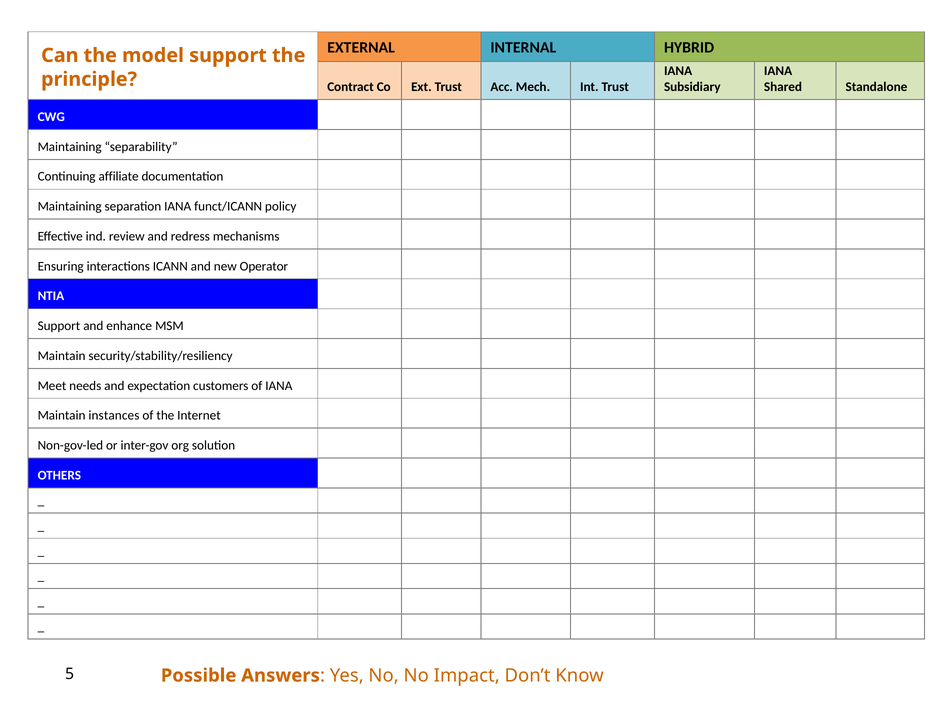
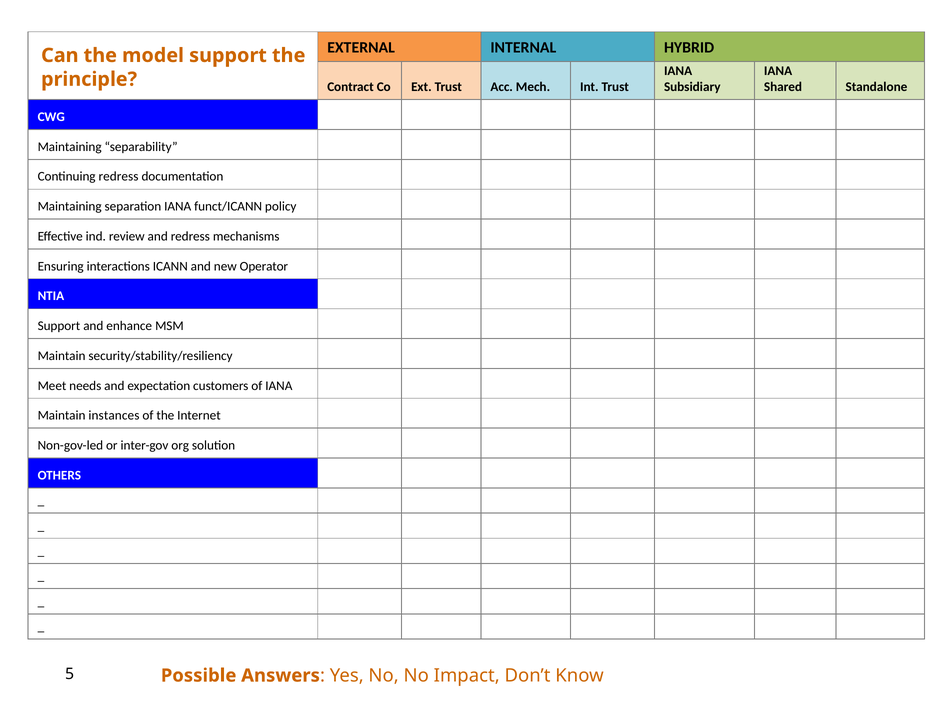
Continuing affiliate: affiliate -> redress (119, 177)
